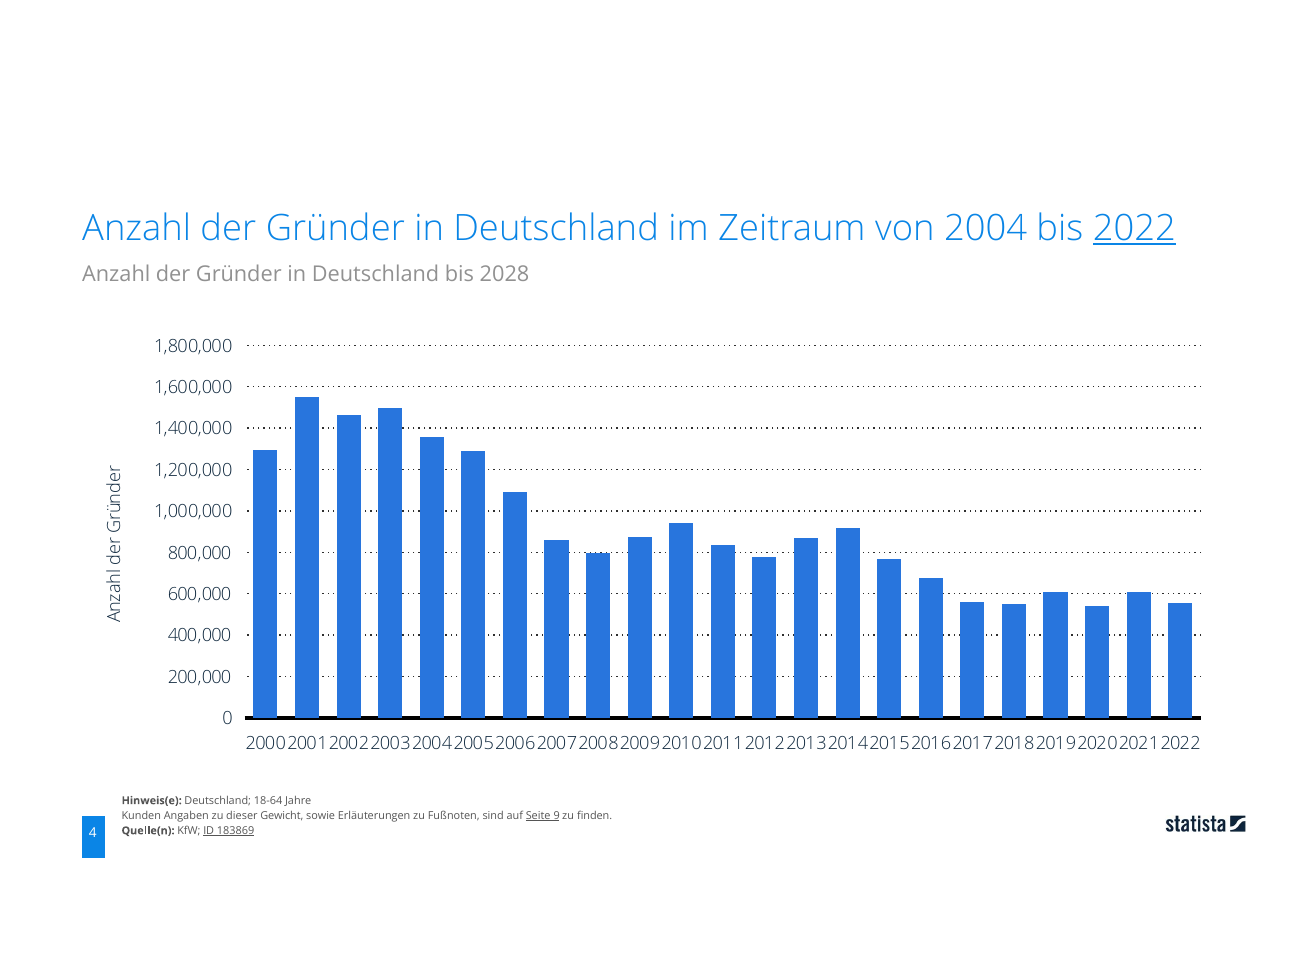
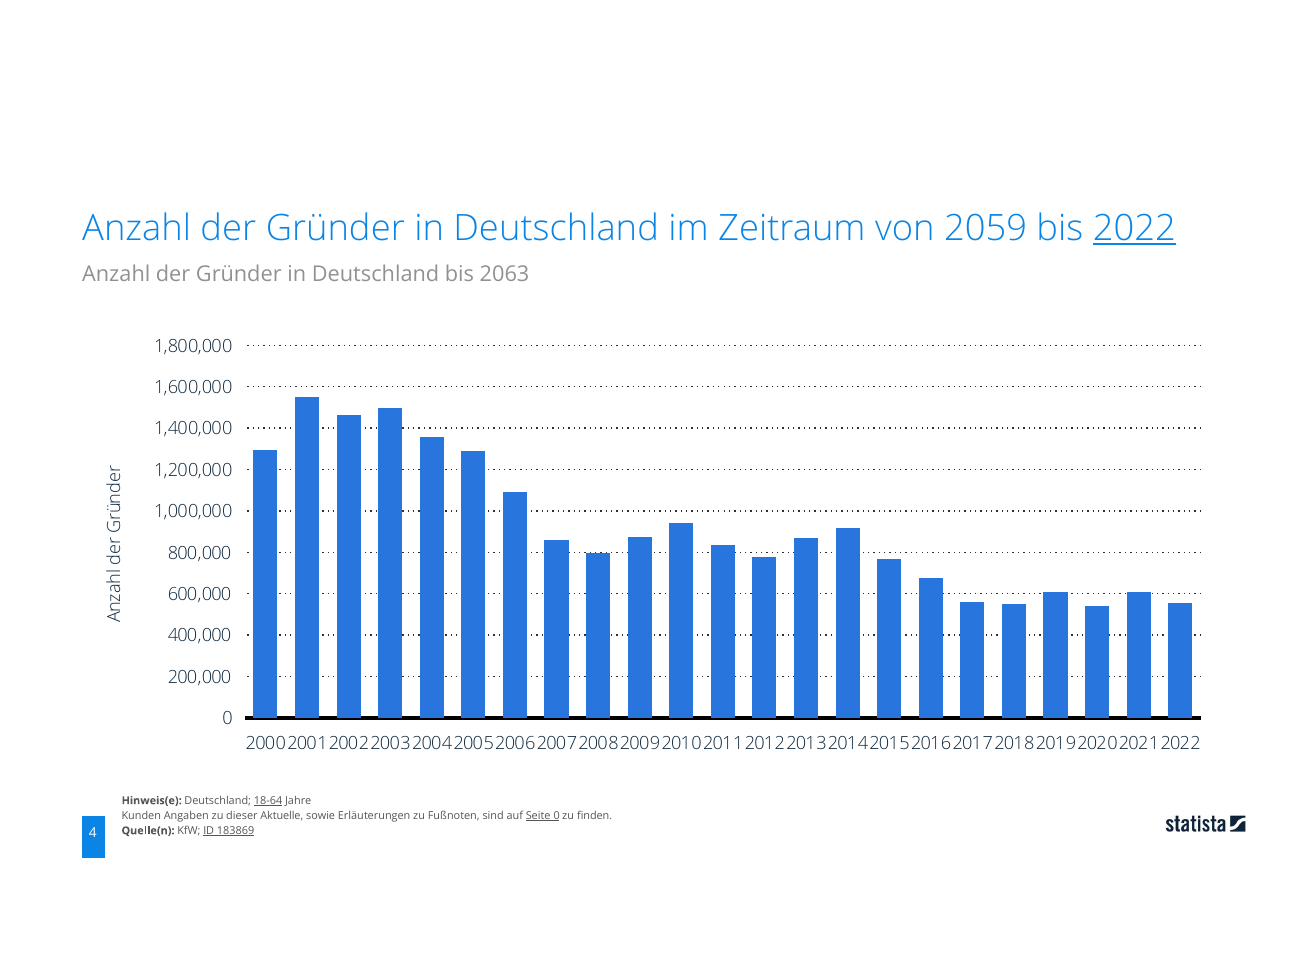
2004: 2004 -> 2059 (986, 229)
2028: 2028 -> 2063 (505, 274)
18-64 underline: none -> present (268, 801)
Gewicht: Gewicht -> Aktuelle (282, 816)
Seite 9: 9 -> 0 (557, 816)
